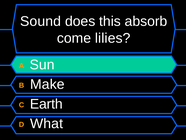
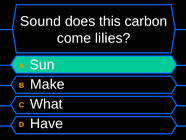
absorb: absorb -> carbon (146, 21)
Earth: Earth -> What (46, 104)
What: What -> Have (47, 123)
